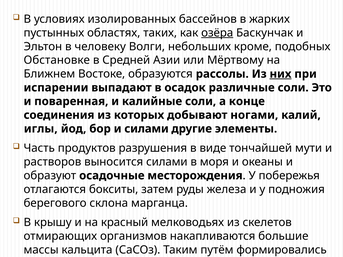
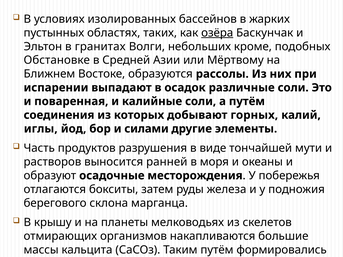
человеку: человеку -> гранитах (100, 47)
них underline: present -> none (281, 74)
а конце: конце -> путём (247, 101)
ногами: ногами -> горных (254, 115)
выносится силами: силами -> ранней (167, 162)
красный: красный -> планеты (125, 223)
